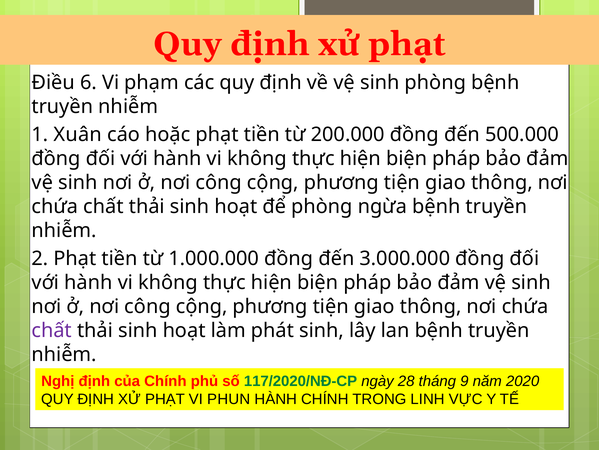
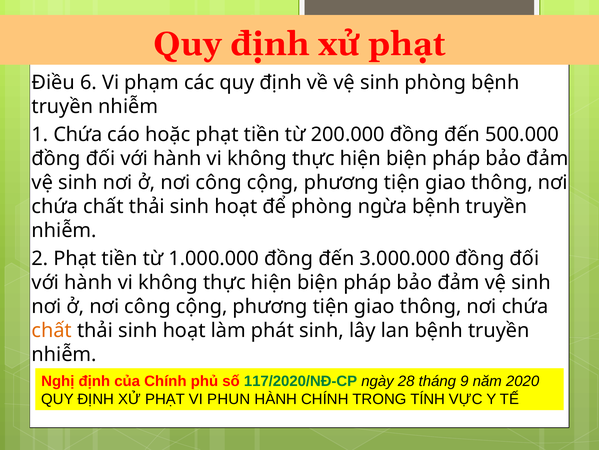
1 Xuân: Xuân -> Chứa (78, 134)
chất colour: purple -> orange (52, 330)
LINH: LINH -> TÍNH (428, 399)
